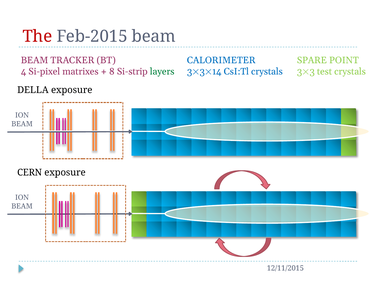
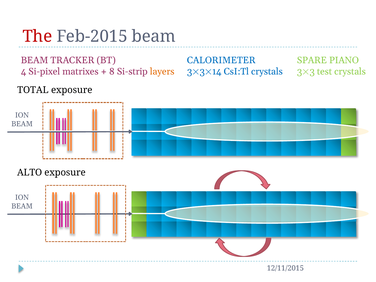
POINT: POINT -> PIANO (344, 60)
layers colour: green -> orange (162, 72)
DELLA: DELLA -> TOTAL (33, 90)
CERN: CERN -> ALTO (30, 172)
